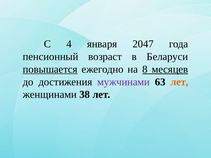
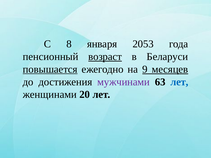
4: 4 -> 8 (69, 44)
2047: 2047 -> 2053 (143, 44)
возраст underline: none -> present (105, 57)
8: 8 -> 9 (145, 69)
лет colour: orange -> blue (179, 82)
38: 38 -> 20 (85, 95)
